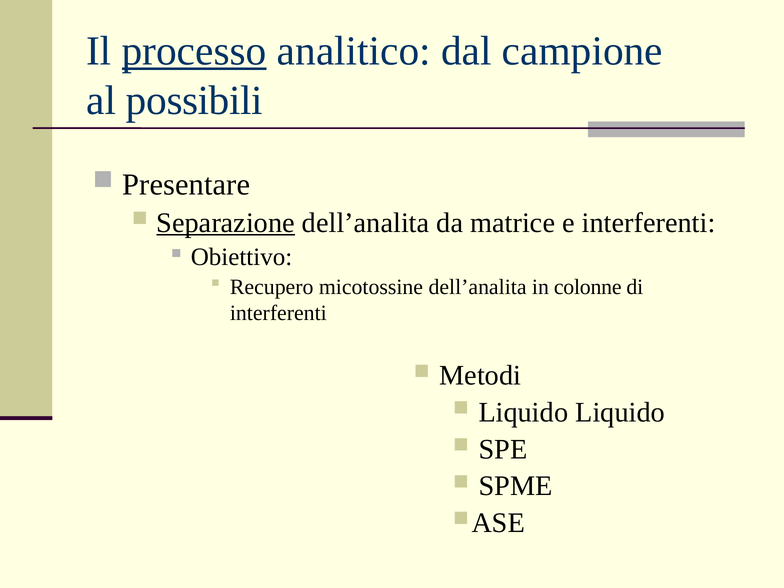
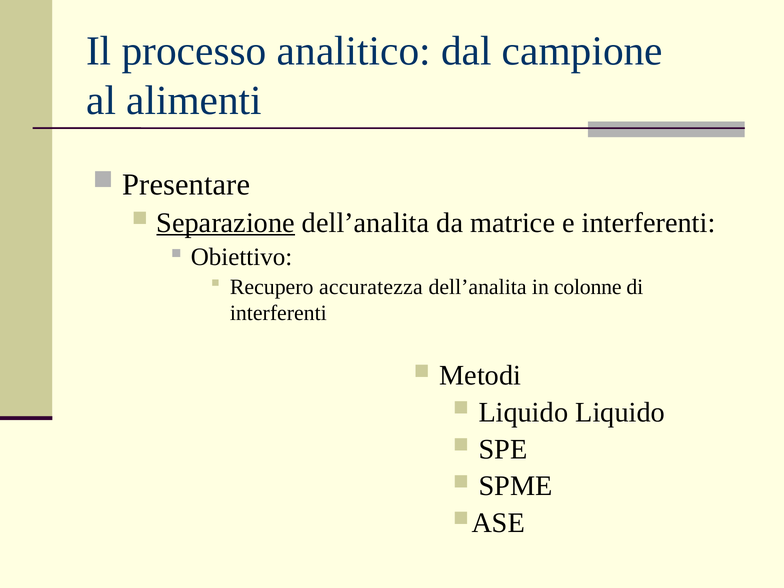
processo underline: present -> none (194, 51)
possibili: possibili -> alimenti (194, 101)
micotossine: micotossine -> accuratezza (371, 287)
